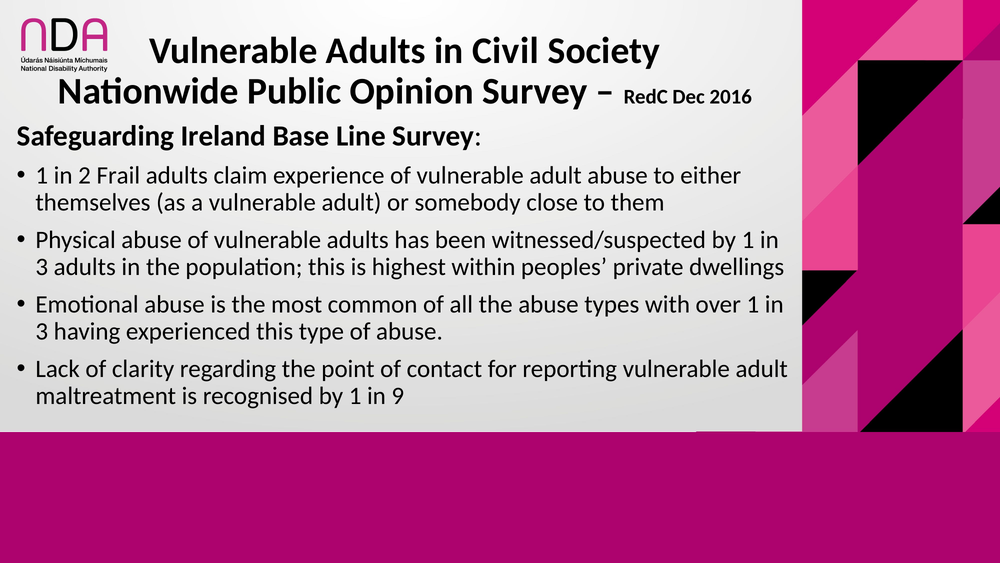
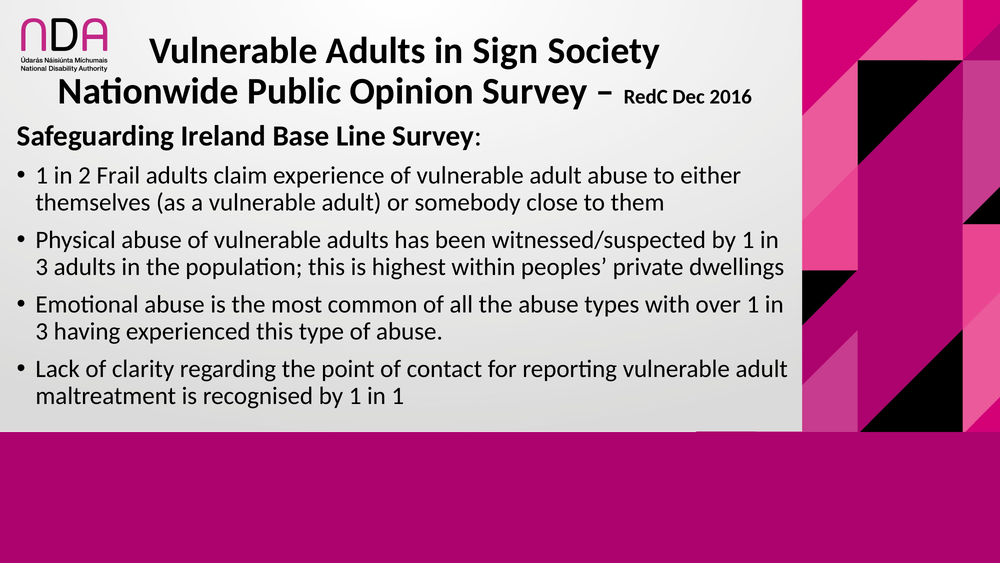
Civil: Civil -> Sign (506, 51)
in 9: 9 -> 1 (398, 396)
